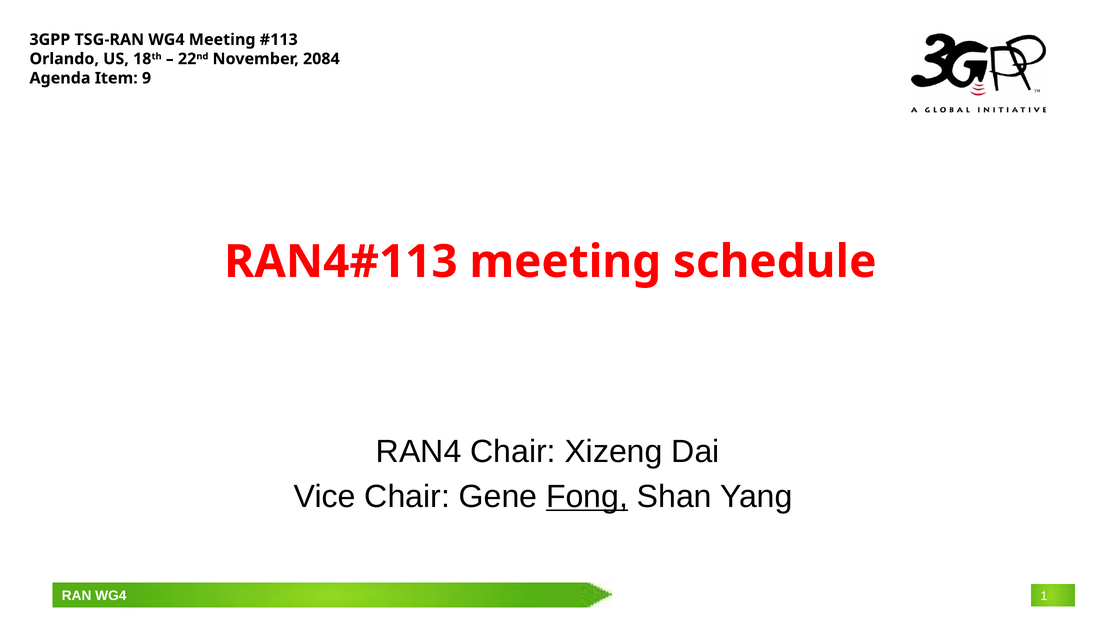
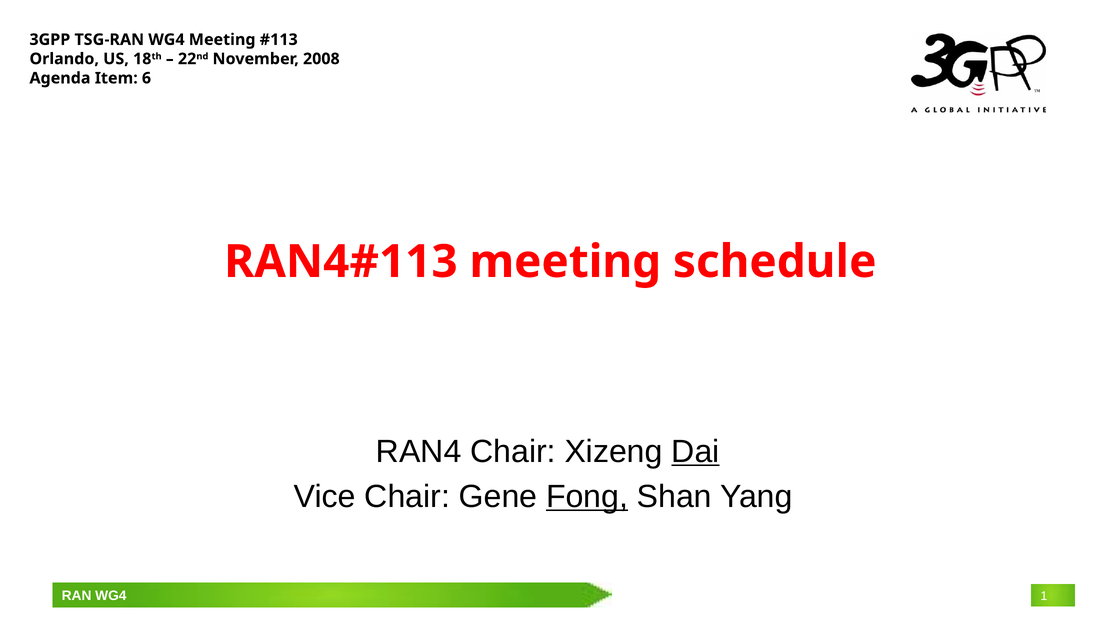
2084: 2084 -> 2008 (321, 59)
9: 9 -> 6 (146, 78)
Dai underline: none -> present (696, 452)
